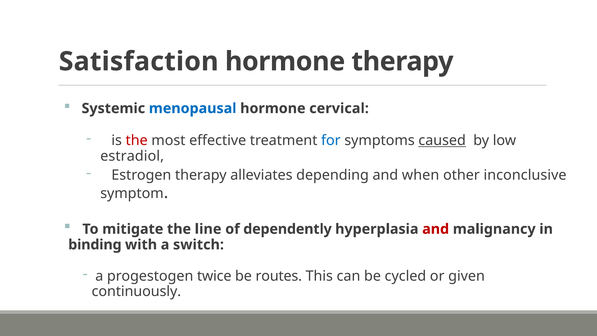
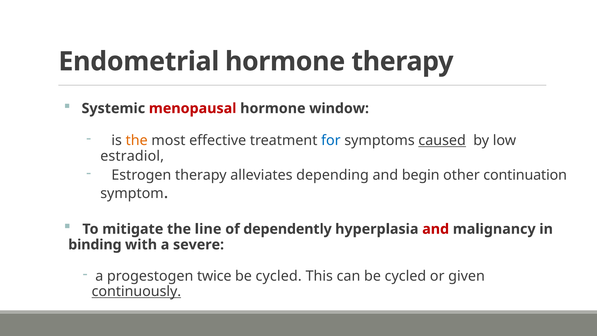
Satisfaction: Satisfaction -> Endometrial (139, 61)
menopausal colour: blue -> red (193, 108)
cervical: cervical -> window (339, 108)
the colour: red -> orange (137, 140)
when: when -> begin (421, 175)
inconclusive: inconclusive -> continuation (525, 175)
switch: switch -> severe (199, 245)
routes: routes -> cycled (279, 276)
continuously underline: none -> present (136, 291)
